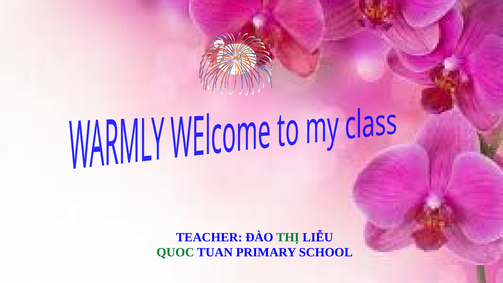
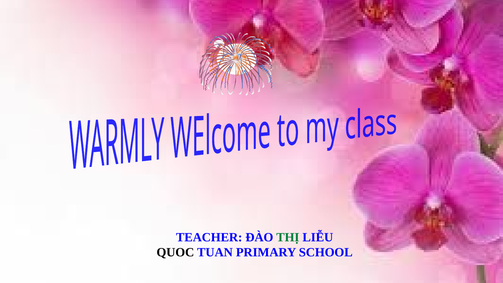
QUOC colour: green -> black (175, 252)
